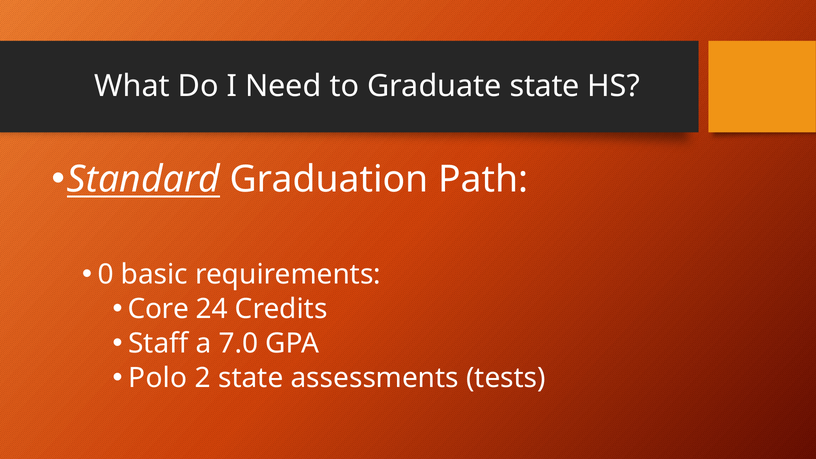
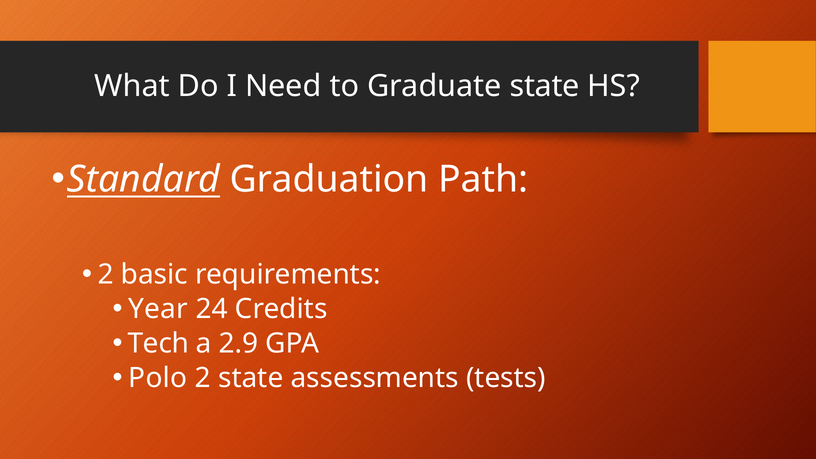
0: 0 -> 2 (106, 274)
Core: Core -> Year (158, 309)
Staff: Staff -> Tech (158, 343)
7.0: 7.0 -> 2.9 (238, 343)
